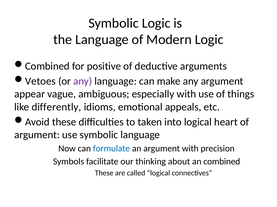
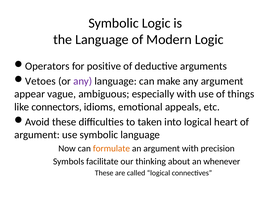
Combined: Combined -> Operators (47, 66)
differently: differently -> connectors (57, 107)
formulate colour: blue -> orange (111, 149)
an combined: combined -> whenever (222, 162)
